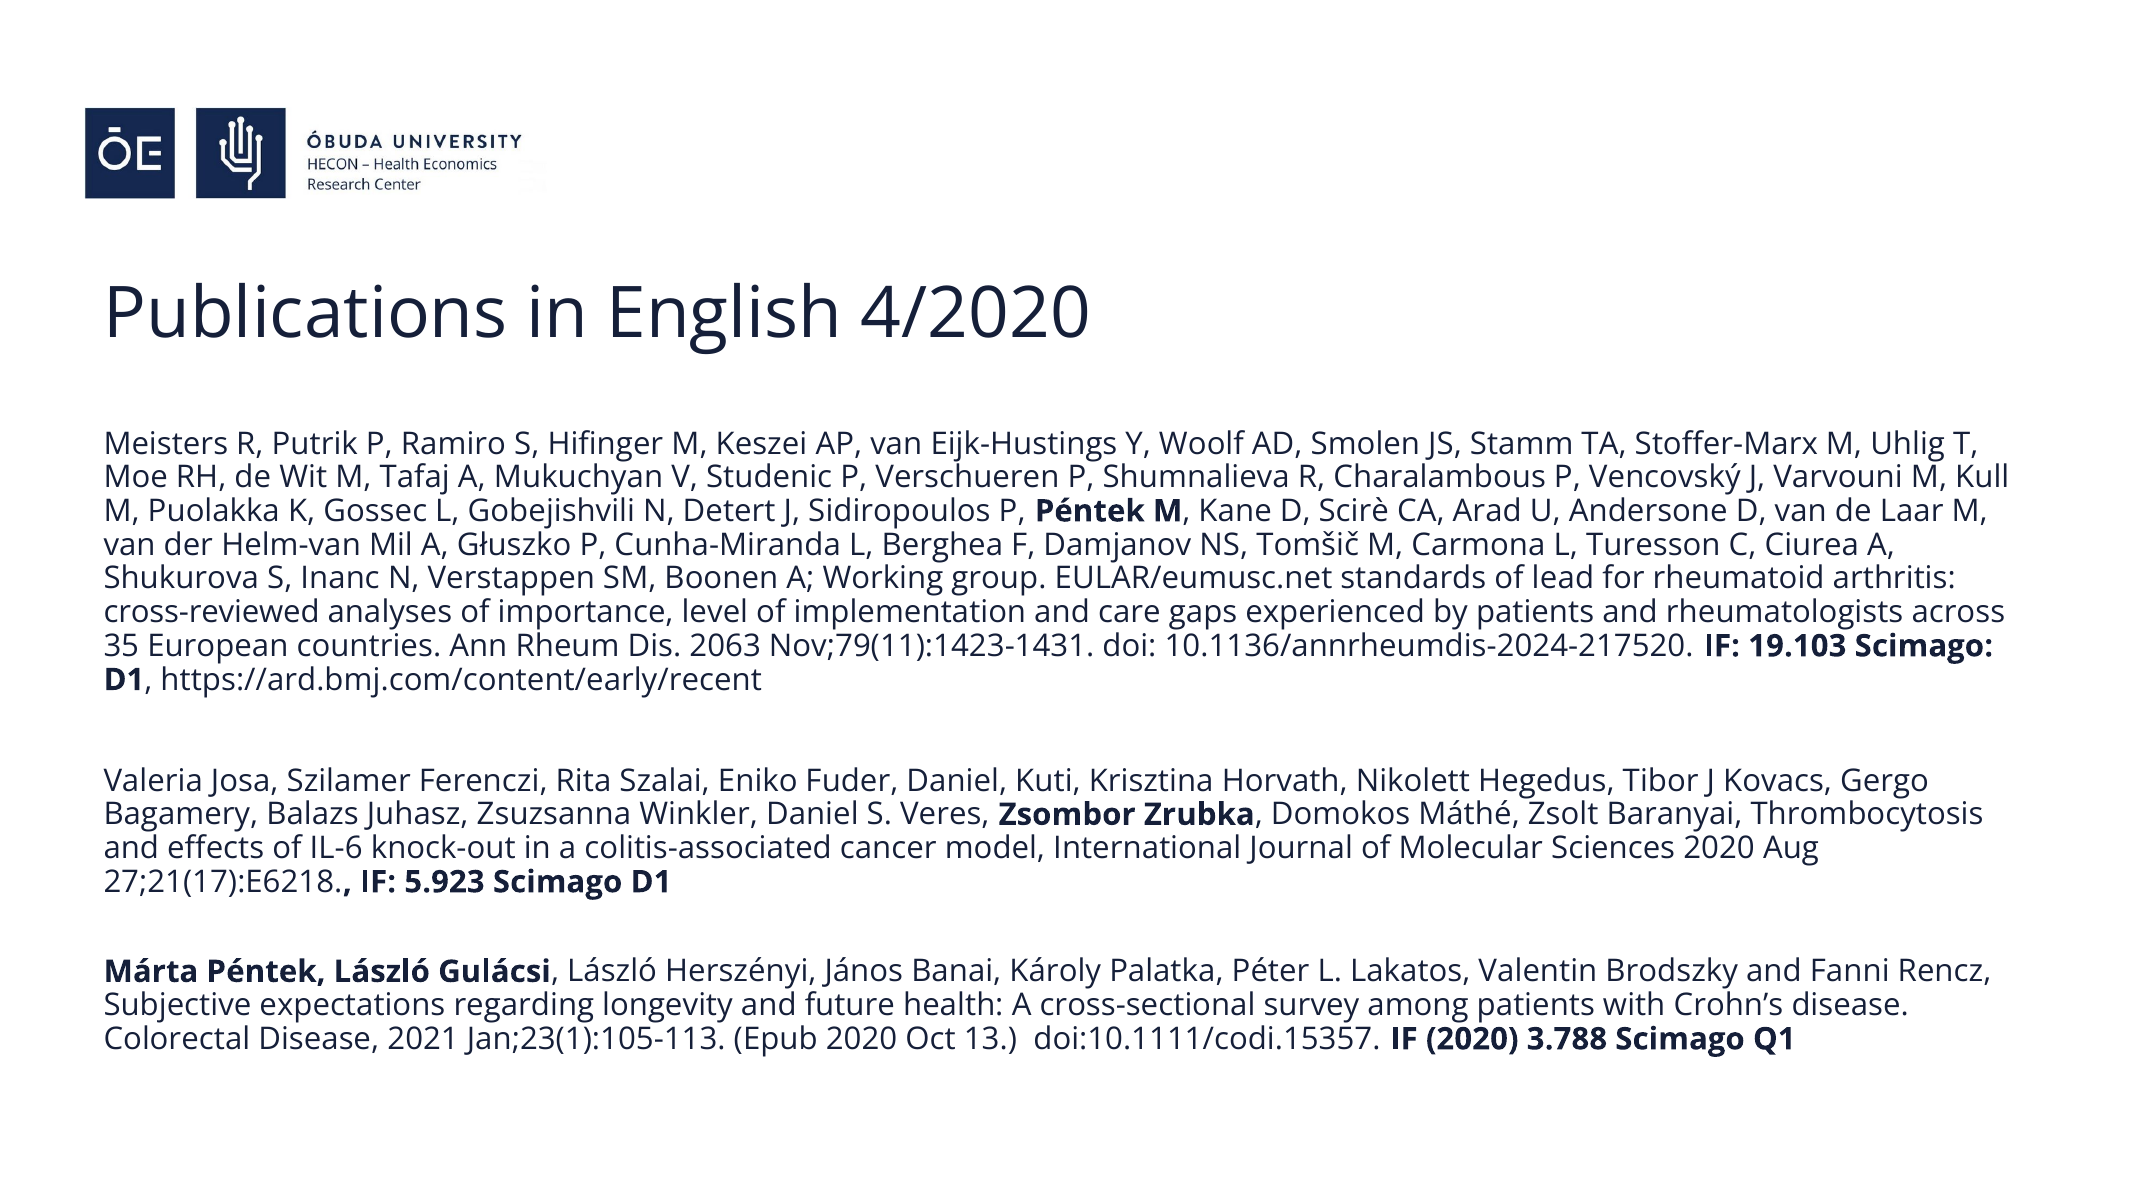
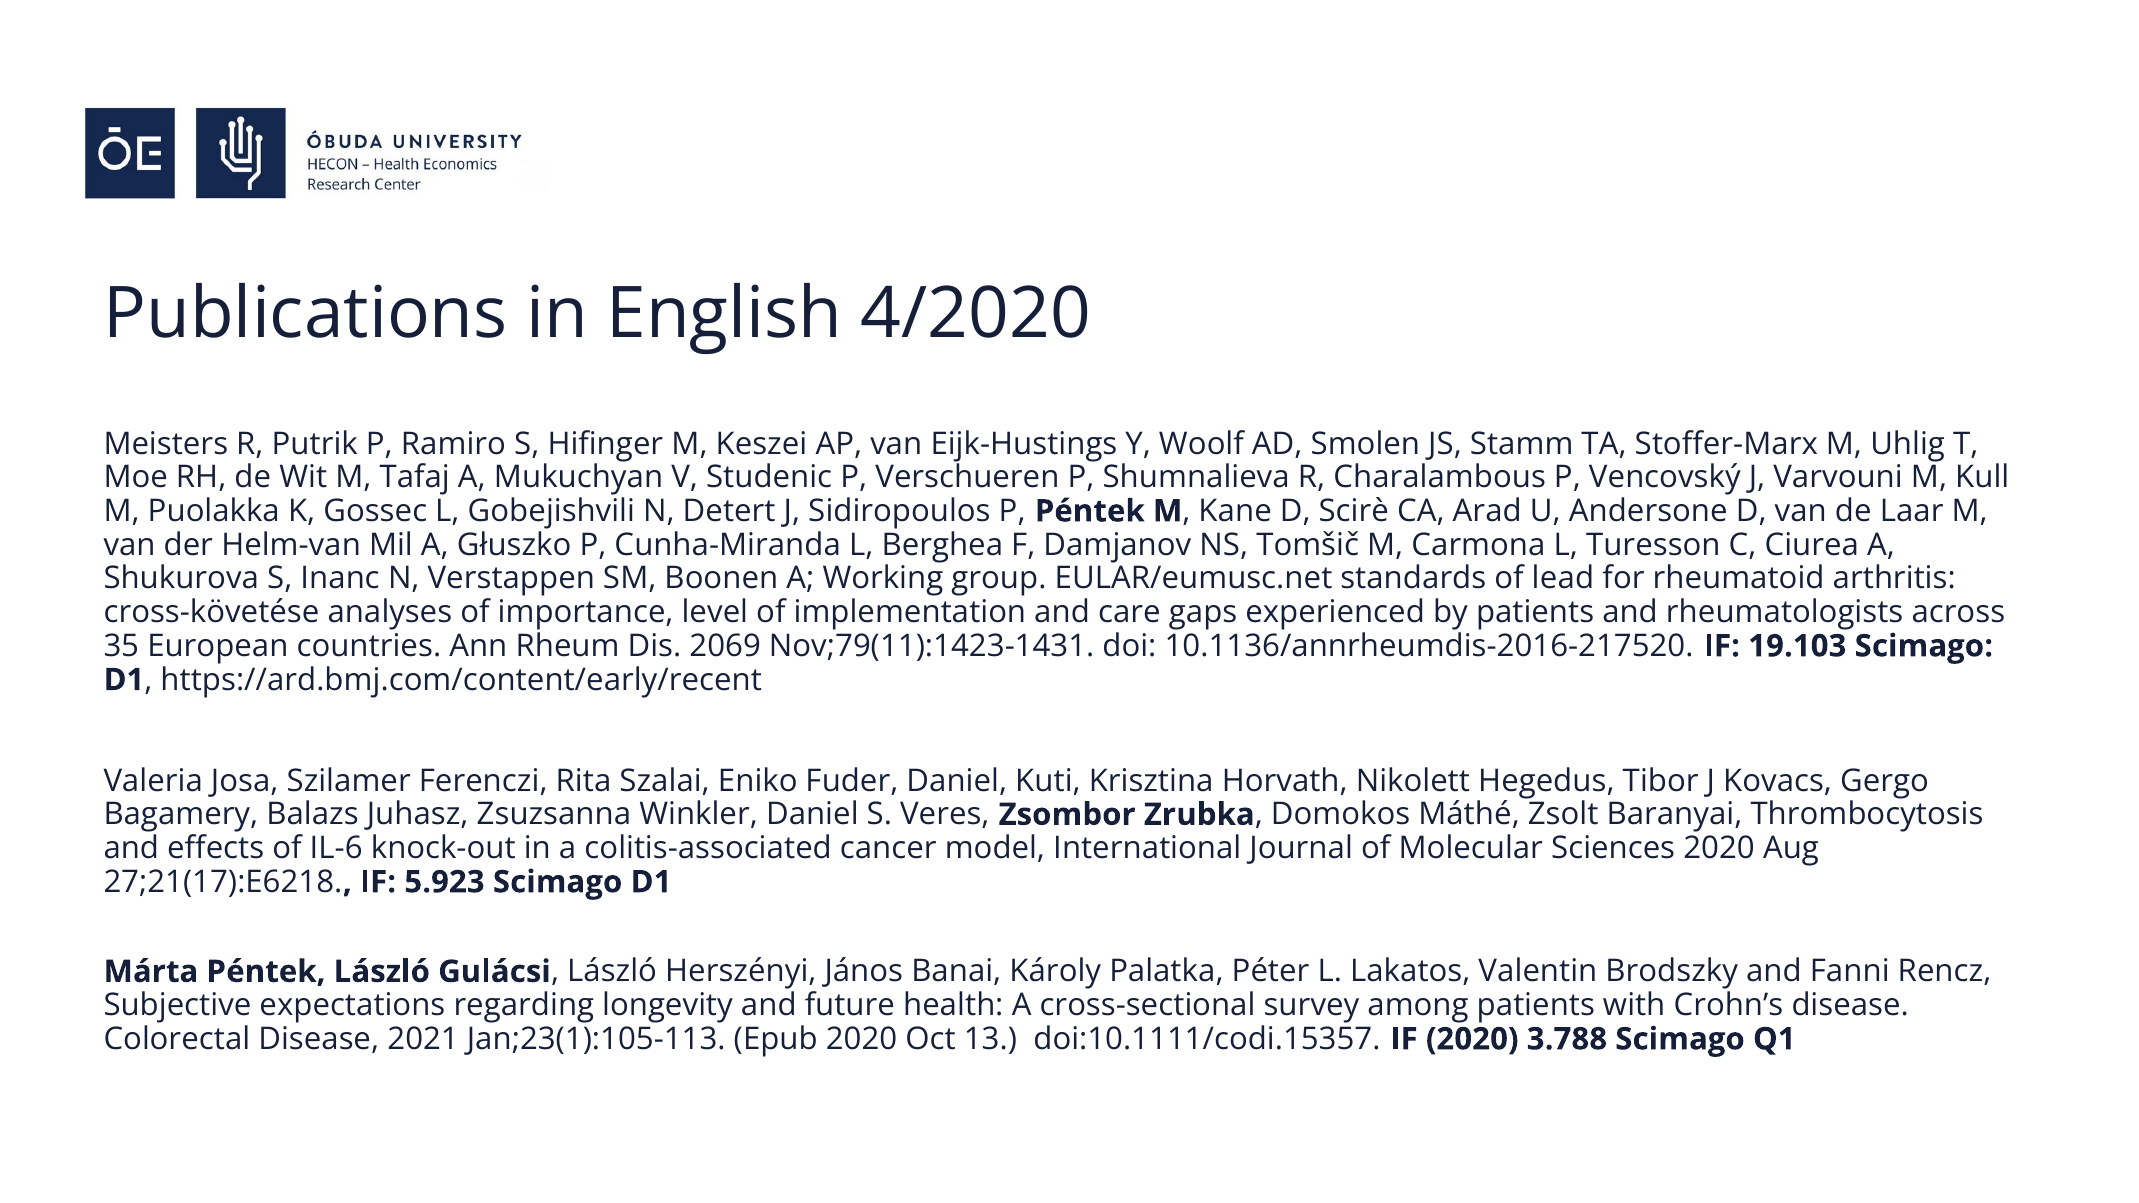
cross-reviewed: cross-reviewed -> cross-követése (211, 612)
2063: 2063 -> 2069 (725, 646)
10.1136/annrheumdis-2024-217520: 10.1136/annrheumdis-2024-217520 -> 10.1136/annrheumdis-2016-217520 (1429, 646)
